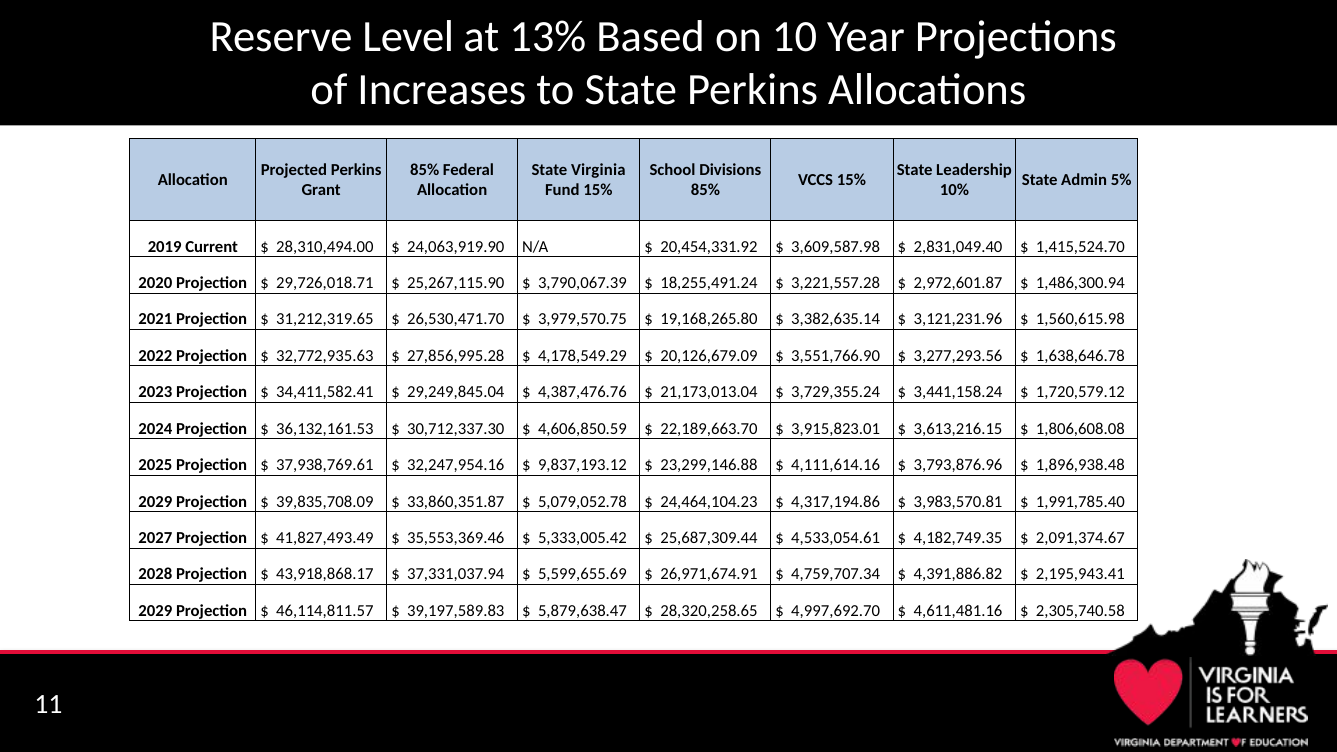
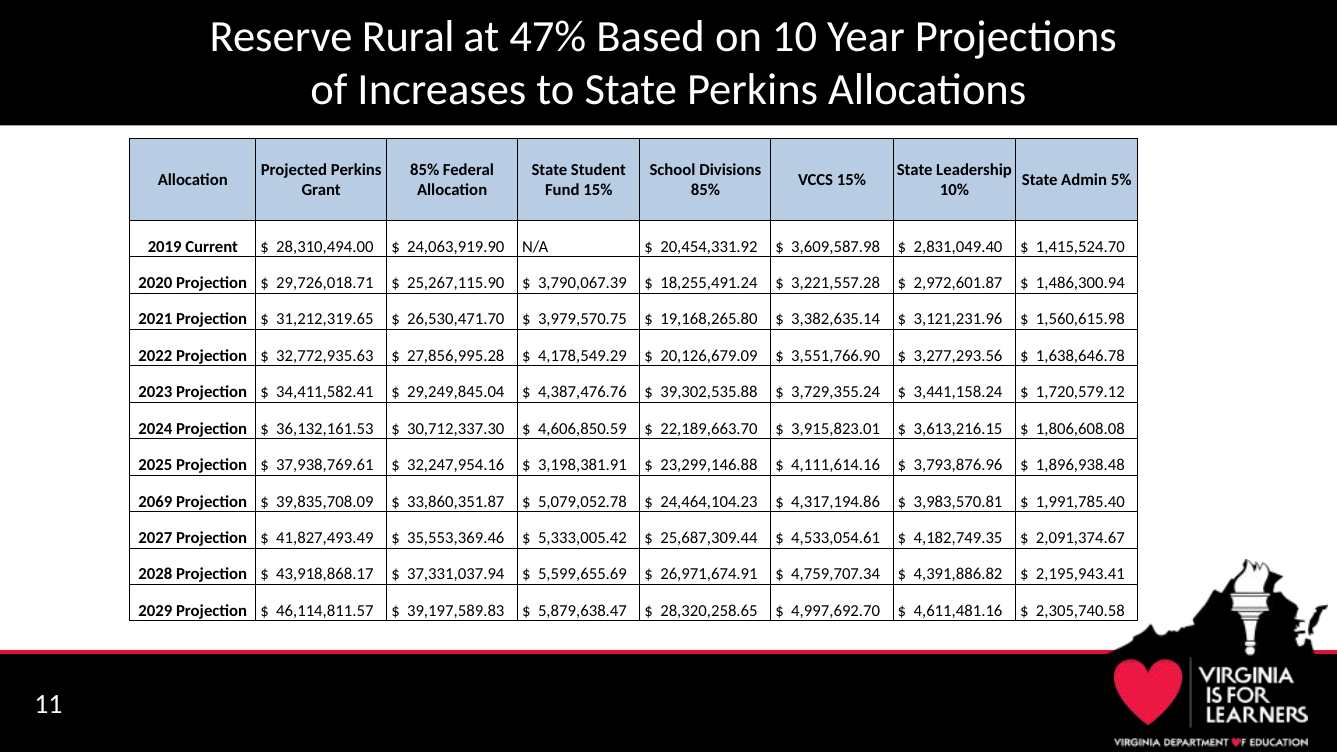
Level: Level -> Rural (408, 37)
13%: 13% -> 47% (548, 37)
Virginia: Virginia -> Student (598, 170)
21,173,013.04: 21,173,013.04 -> 39,302,535.88 (709, 392)
9,837,193.12: 9,837,193.12 -> 3,198,381.91 (582, 465)
2029: 2029 -> 2069 (155, 502)
